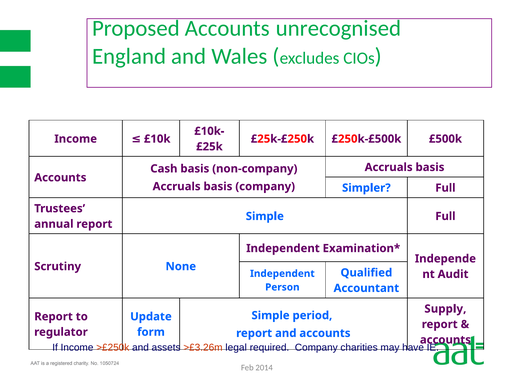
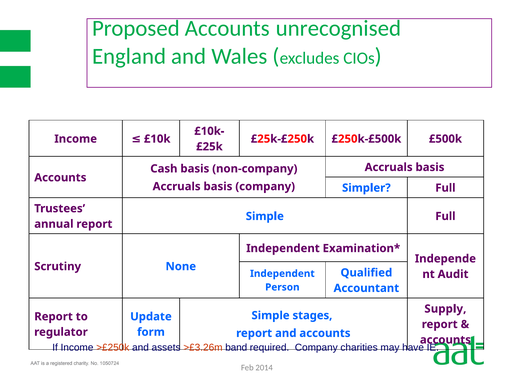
period: period -> stages (312, 316)
legal: legal -> band (236, 348)
